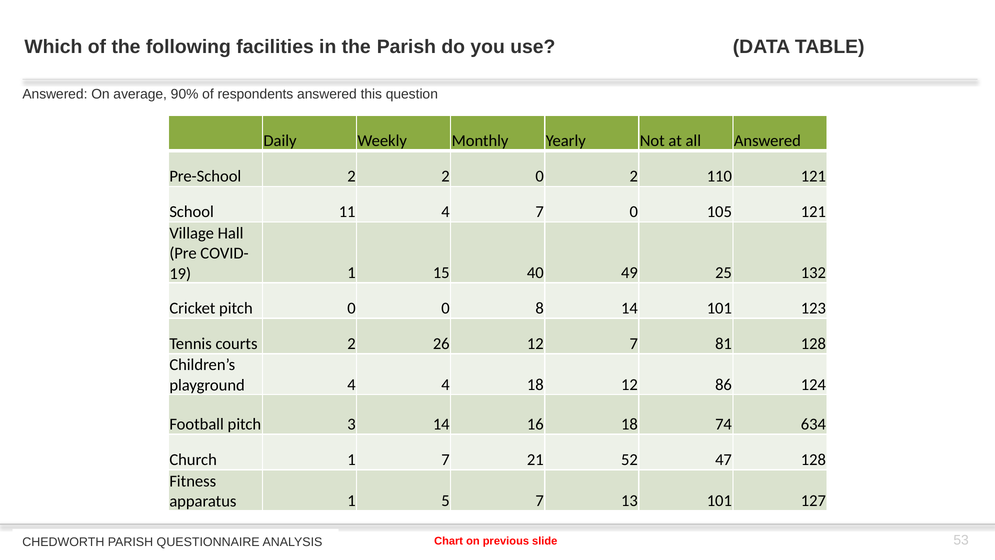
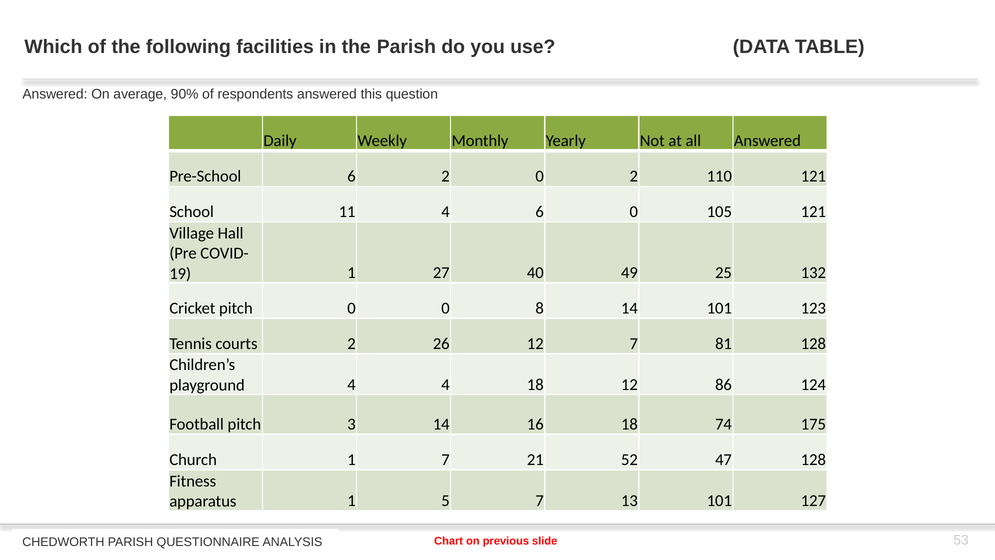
Pre-School 2: 2 -> 6 (351, 176)
4 7: 7 -> 6 (540, 212)
15: 15 -> 27 (441, 273)
634: 634 -> 175 (813, 424)
